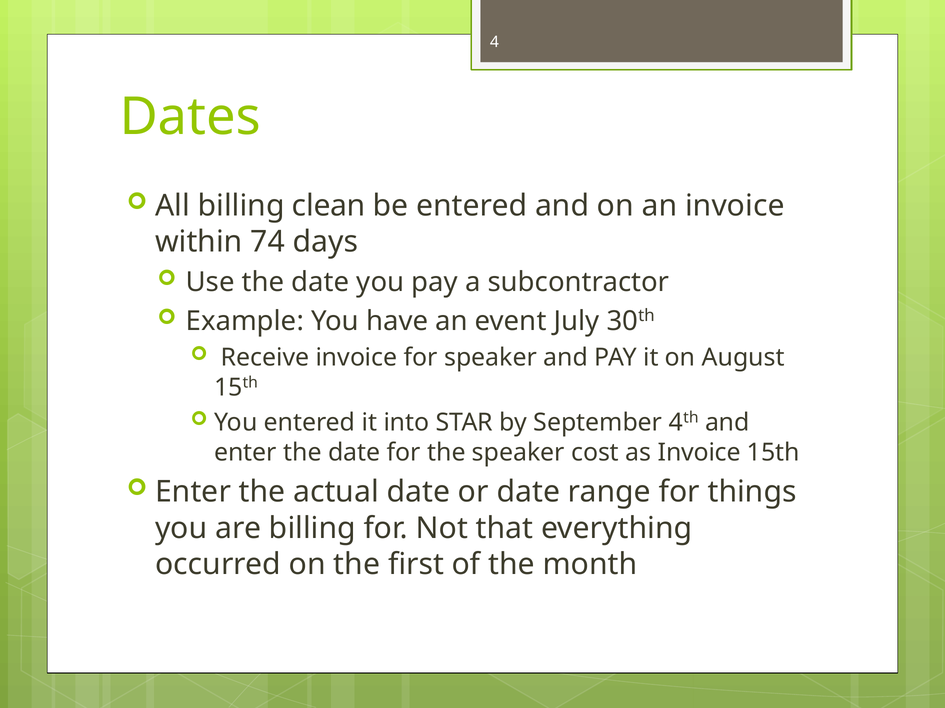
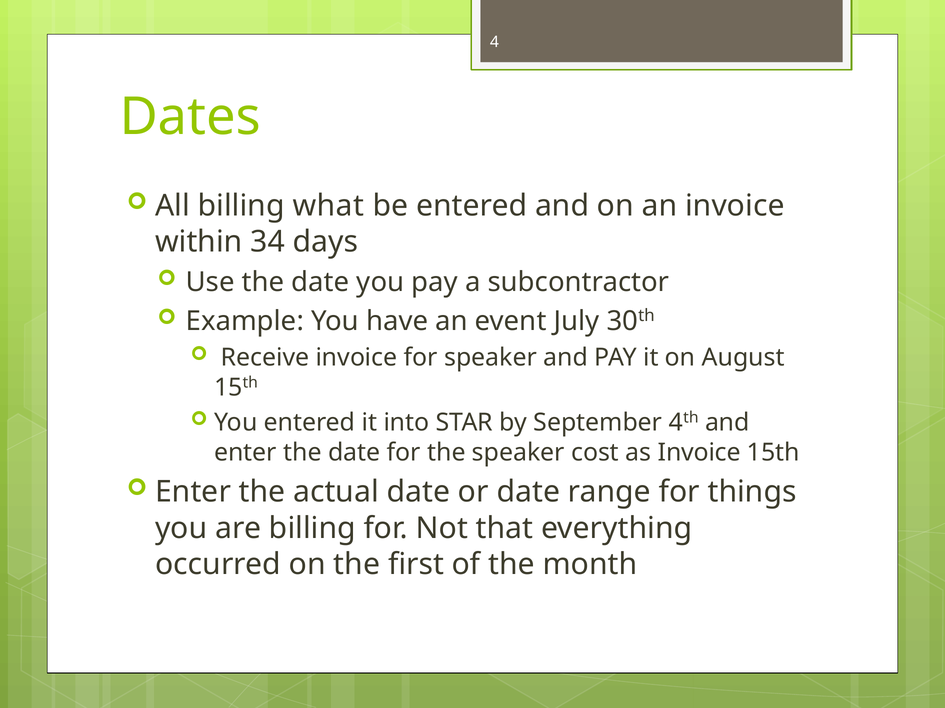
clean: clean -> what (328, 206)
74: 74 -> 34 (268, 242)
